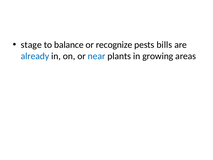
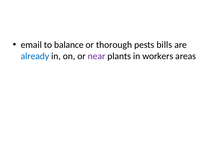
stage: stage -> email (31, 45)
recognize: recognize -> thorough (114, 45)
near colour: blue -> purple (97, 56)
growing: growing -> workers (158, 56)
